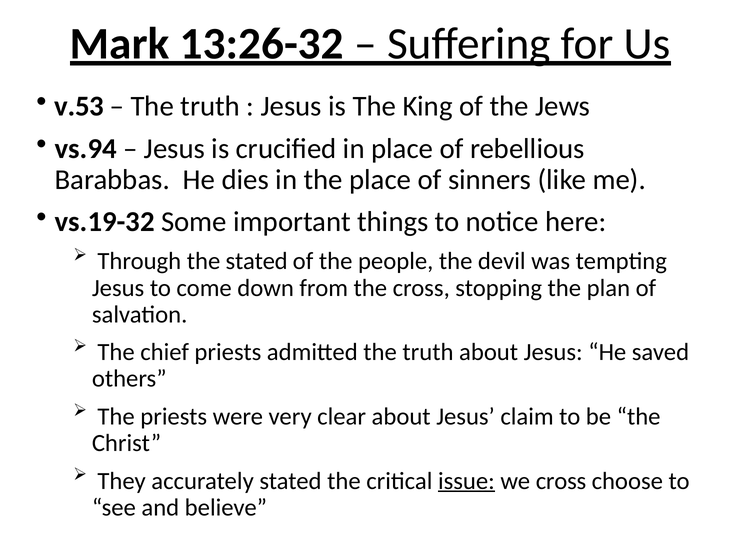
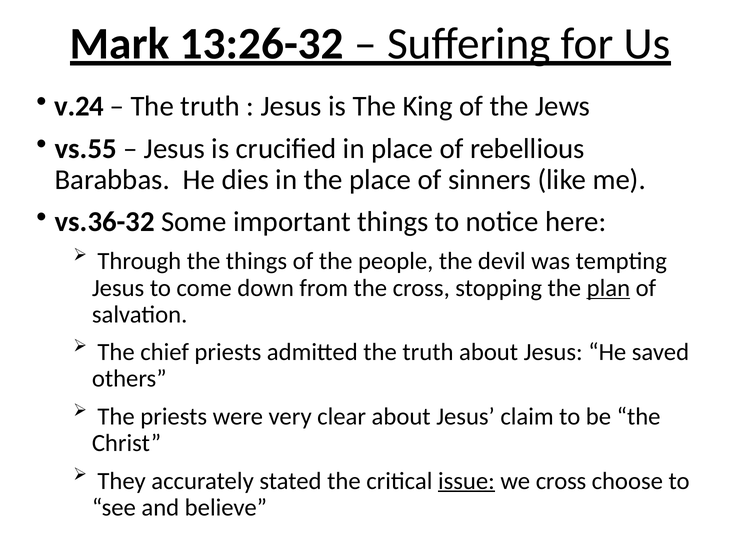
v.53: v.53 -> v.24 (79, 107)
vs.94: vs.94 -> vs.55 (86, 149)
vs.19-32: vs.19-32 -> vs.36-32 (105, 222)
the stated: stated -> things (256, 262)
plan underline: none -> present (608, 288)
